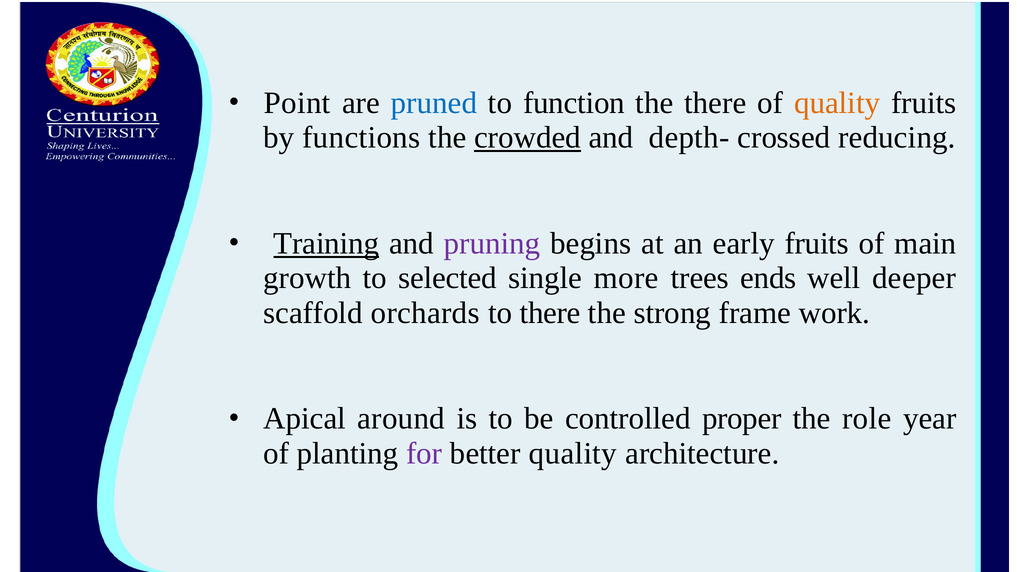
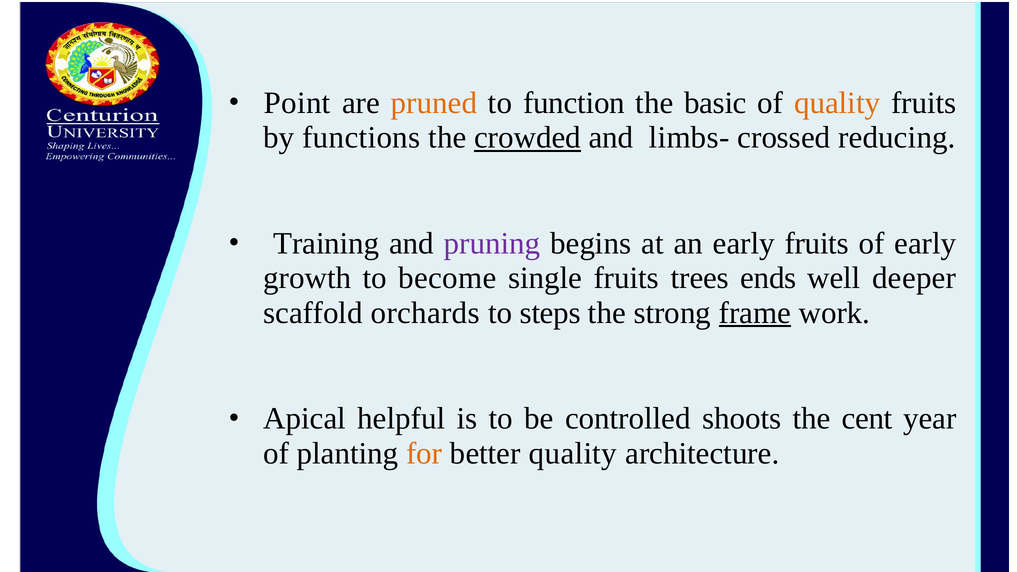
pruned colour: blue -> orange (434, 103)
the there: there -> basic (715, 103)
depth-: depth- -> limbs- (689, 138)
Training underline: present -> none (326, 244)
of main: main -> early (925, 244)
selected: selected -> become (447, 278)
single more: more -> fruits (626, 278)
to there: there -> steps (550, 313)
frame underline: none -> present (755, 313)
around: around -> helpful (401, 419)
proper: proper -> shoots (742, 419)
role: role -> cent (867, 419)
for colour: purple -> orange (424, 453)
